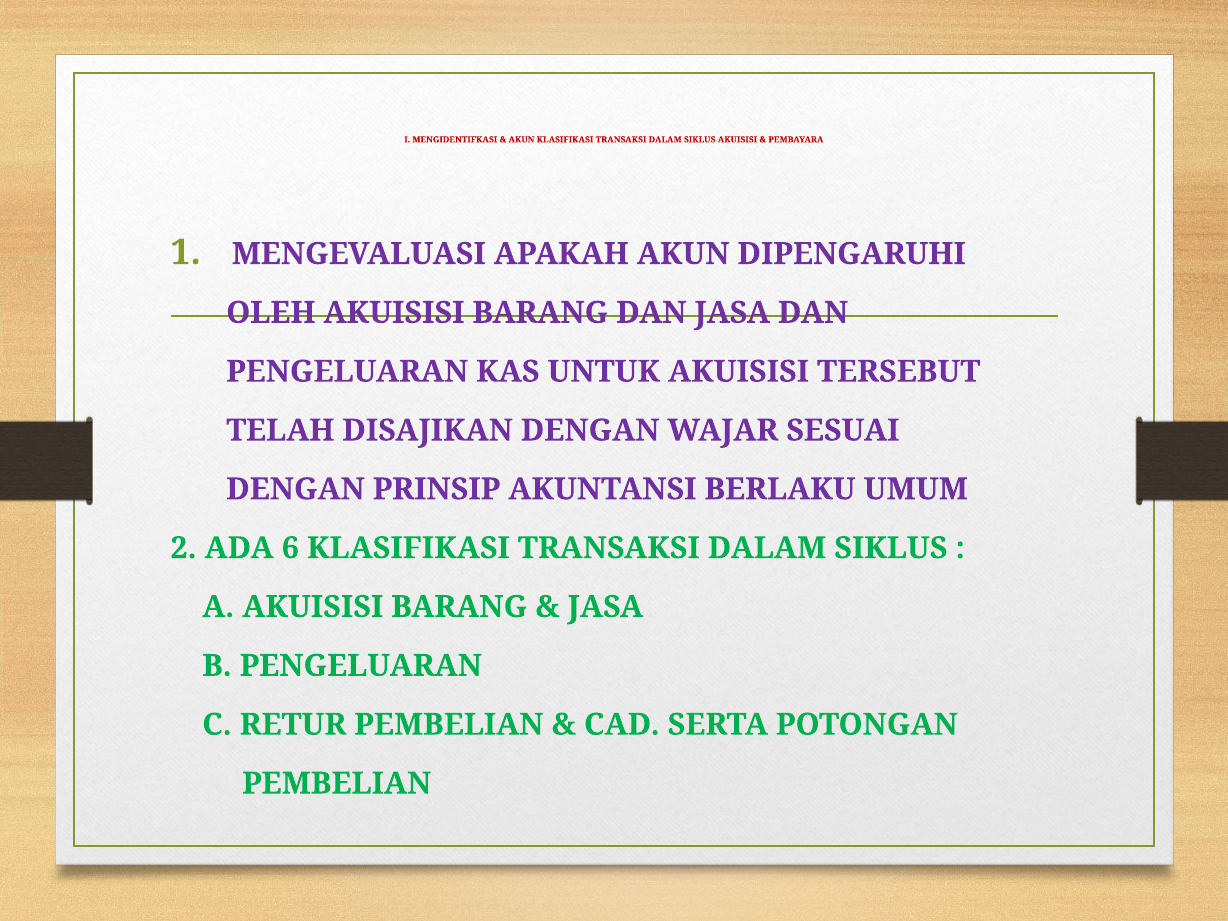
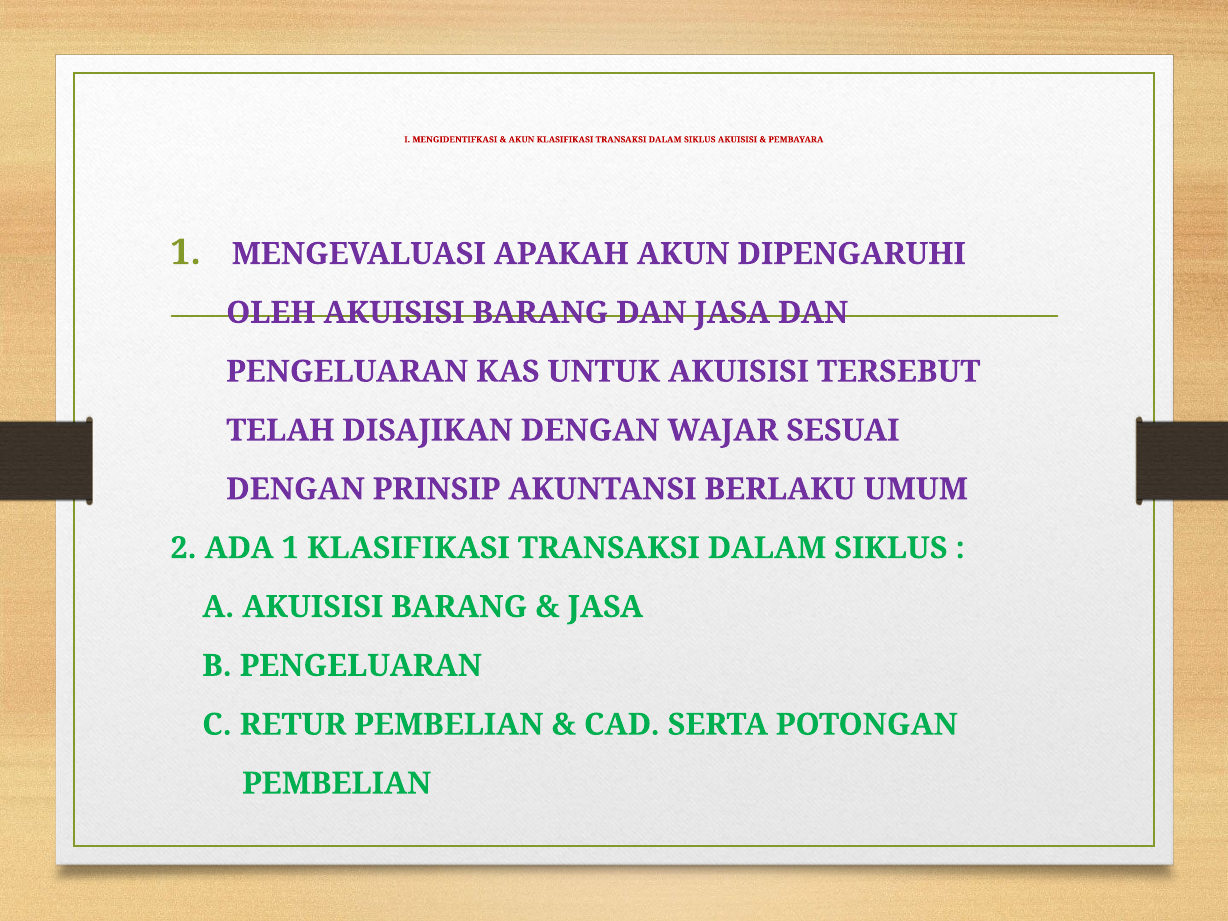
ADA 6: 6 -> 1 (290, 548)
